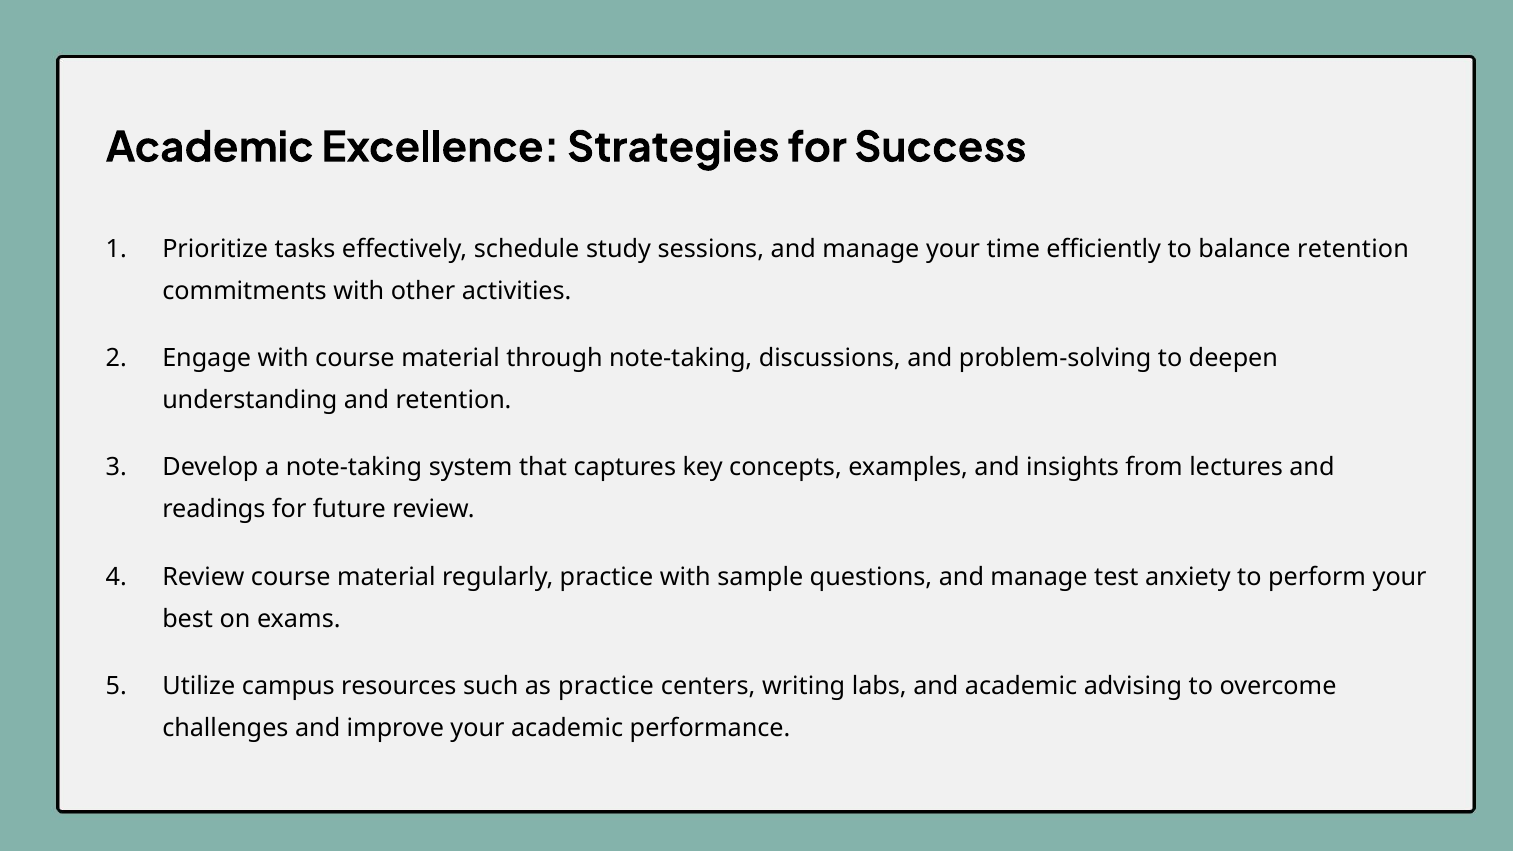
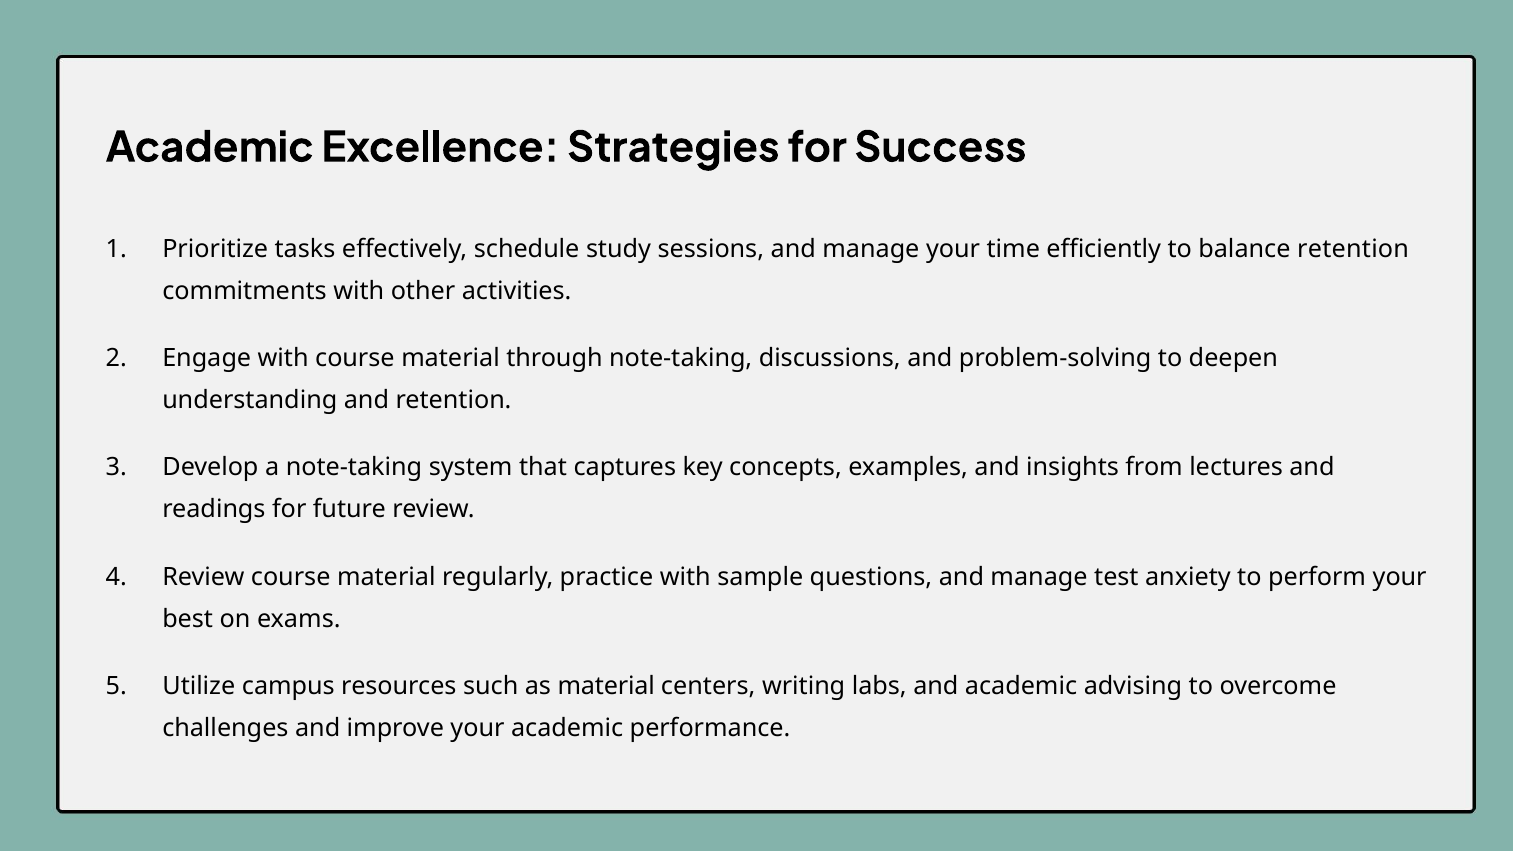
as practice: practice -> material (606, 686)
